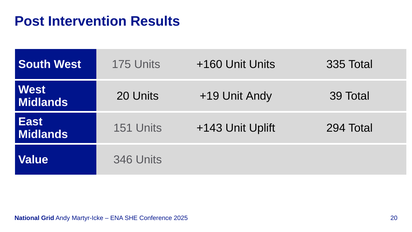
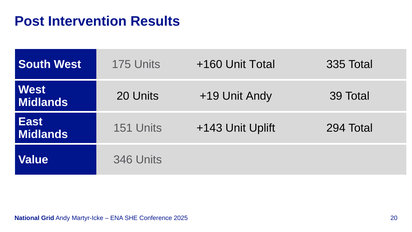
Unit Units: Units -> Total (262, 64)
